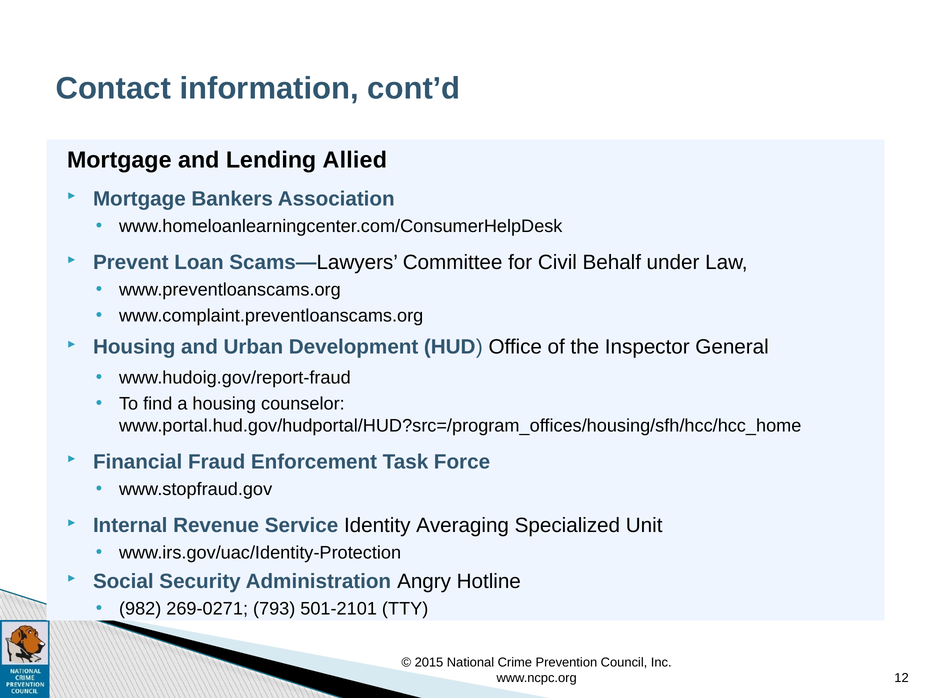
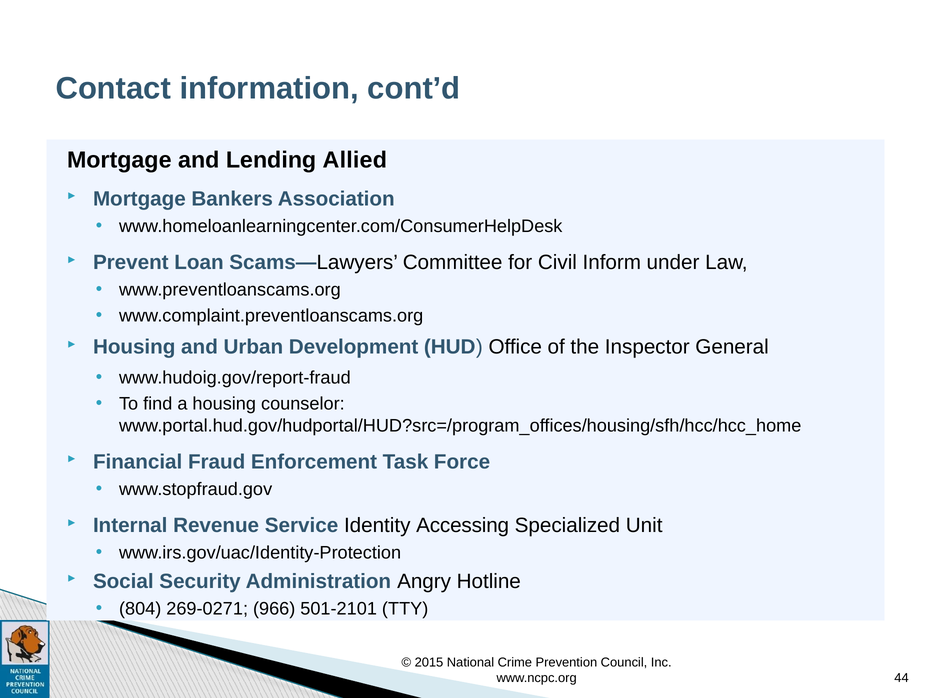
Behalf: Behalf -> Inform (612, 263)
Averaging: Averaging -> Accessing (463, 526)
982: 982 -> 804 (140, 609)
793: 793 -> 966 (274, 609)
12: 12 -> 44 (902, 678)
